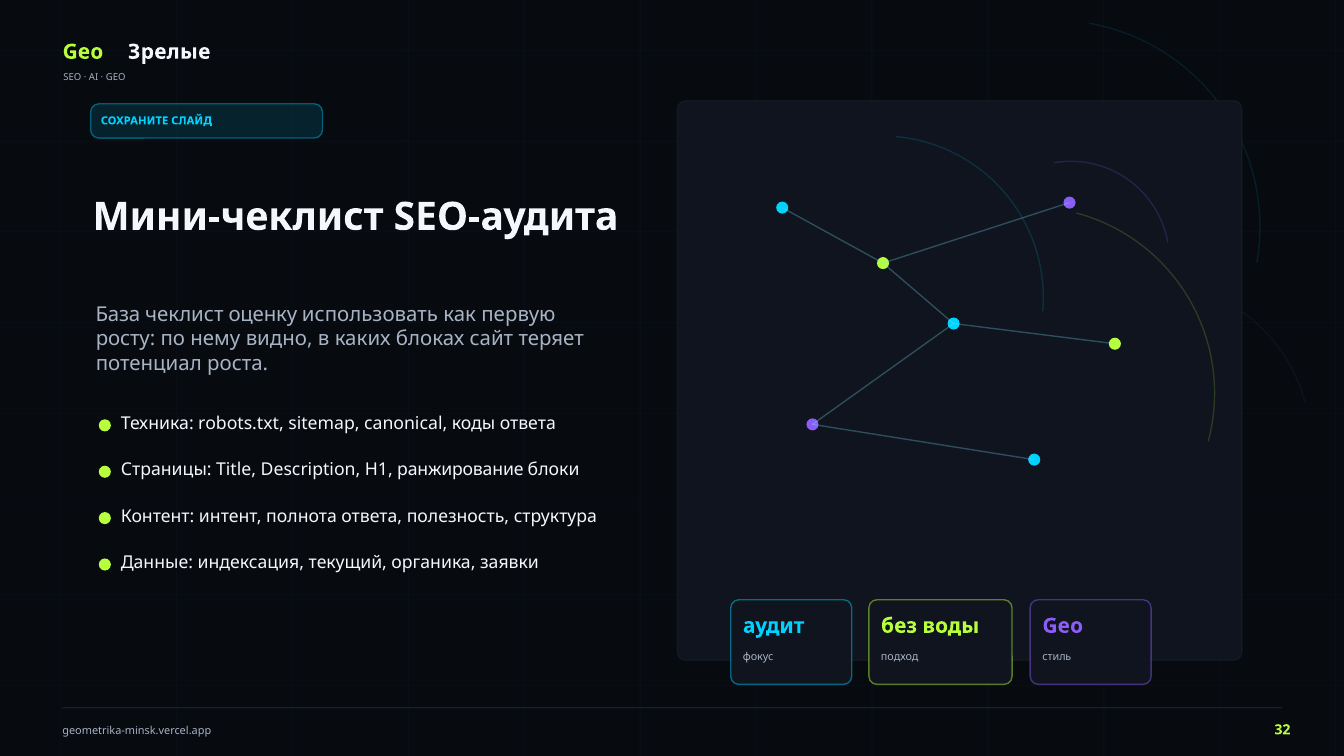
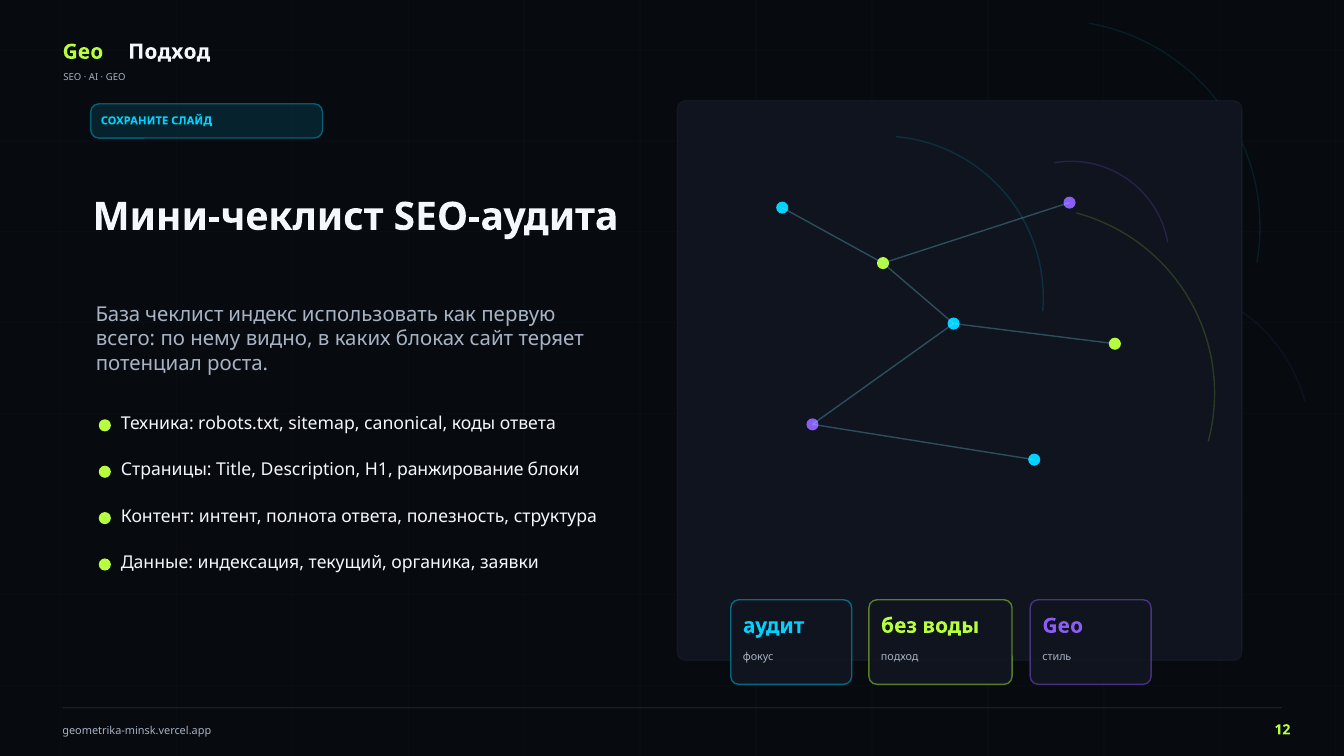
Geo Зрелые: Зрелые -> Подход (169, 52)
оценку: оценку -> индекс (263, 315)
росту: росту -> всего (125, 339)
32: 32 -> 12 (1282, 730)
